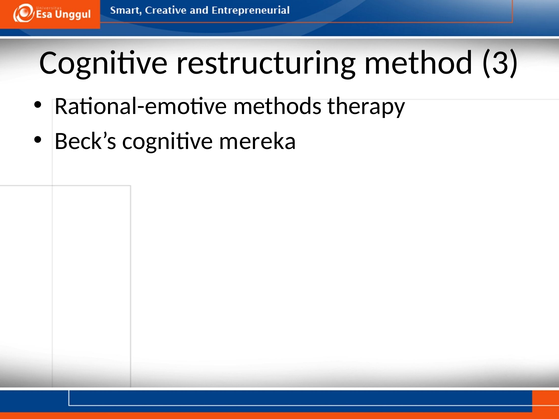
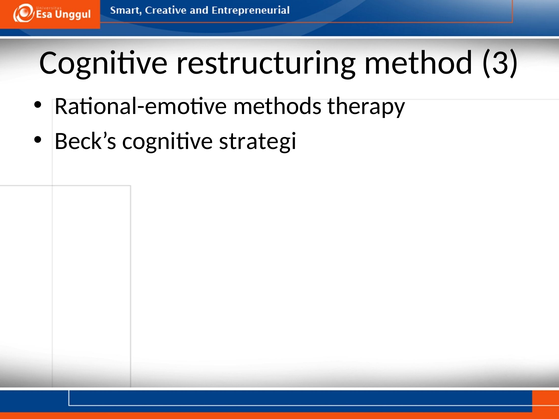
mereka: mereka -> strategi (258, 141)
